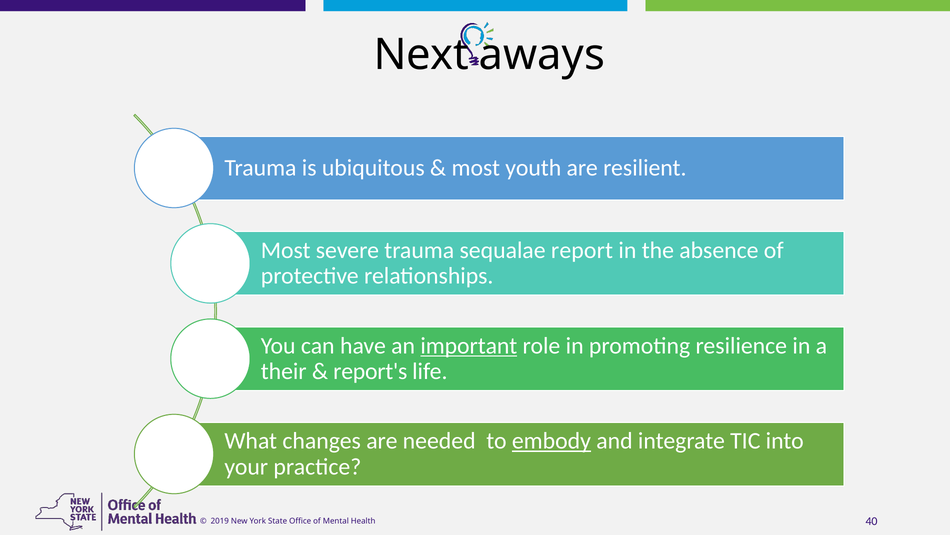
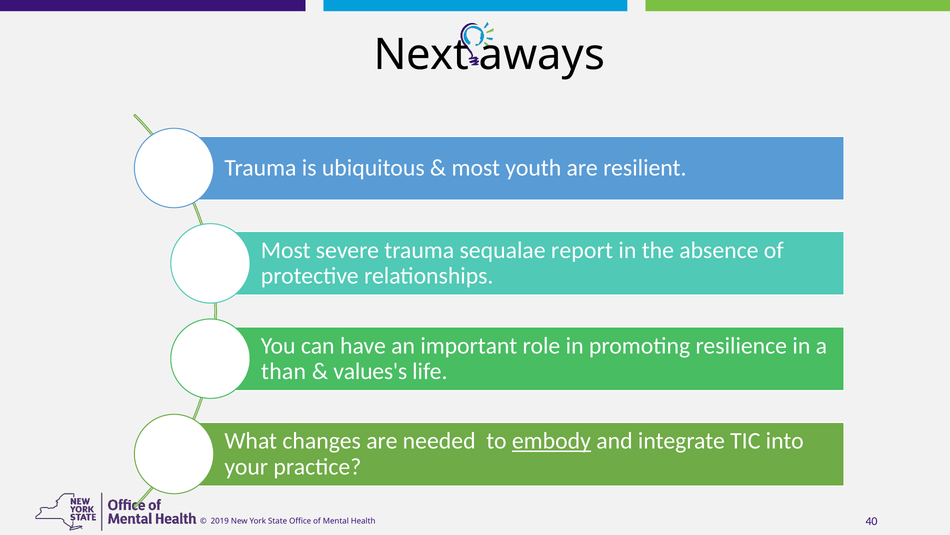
important underline: present -> none (469, 345)
their: their -> than (284, 371)
report's: report's -> values's (370, 371)
